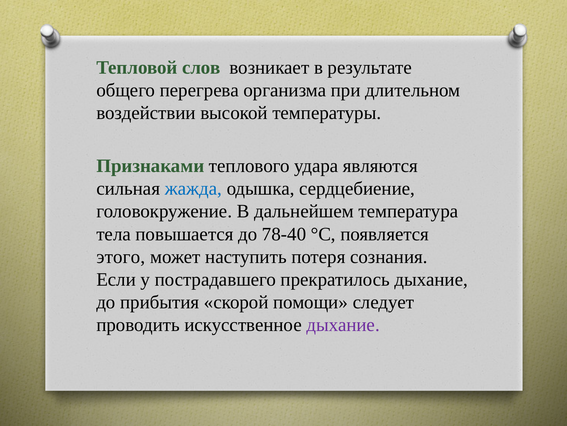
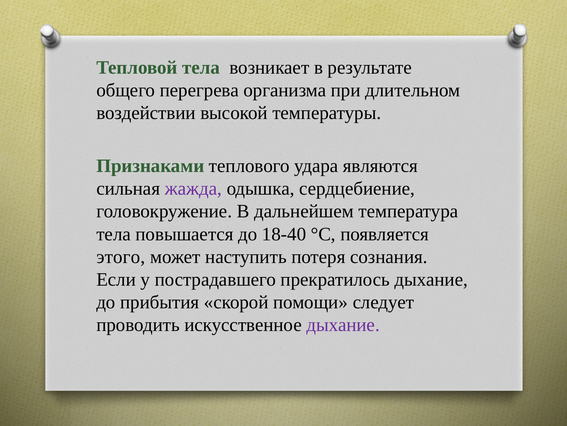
Тепловой слов: слов -> тела (201, 67)
жажда colour: blue -> purple (193, 188)
78-40: 78-40 -> 18-40 (284, 234)
